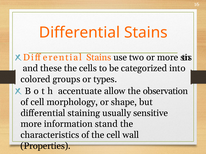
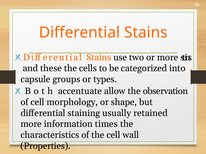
colored: colored -> capsule (35, 80)
sensitive: sensitive -> retained (151, 113)
stand: stand -> times (106, 124)
